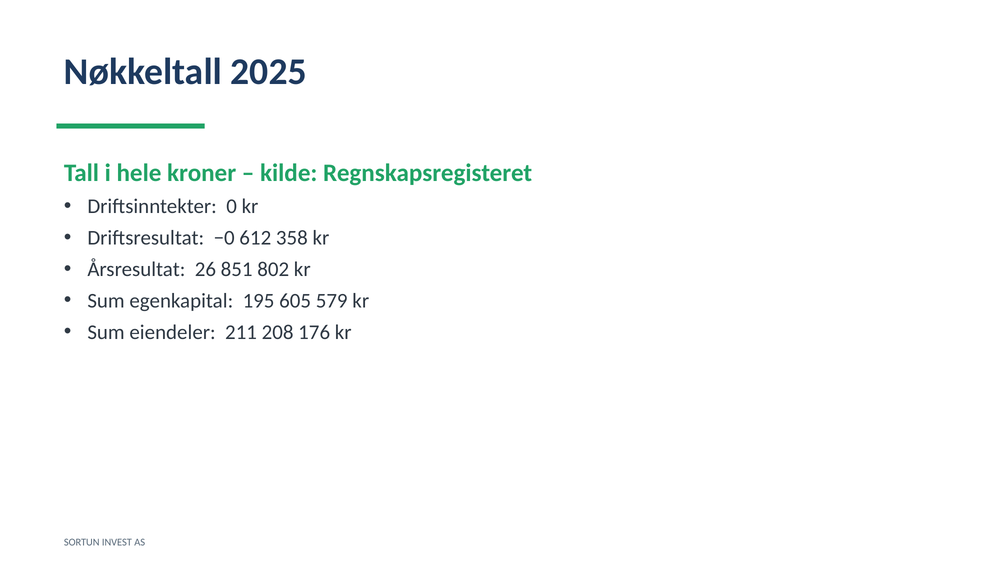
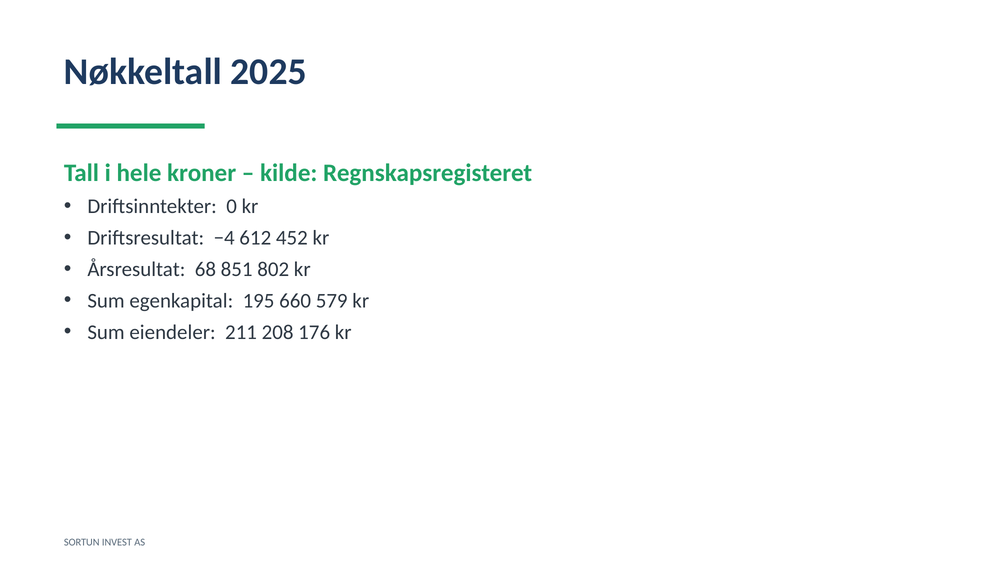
−0: −0 -> −4 (224, 238)
358: 358 -> 452 (292, 238)
26: 26 -> 68 (205, 269)
605: 605 -> 660 (295, 301)
